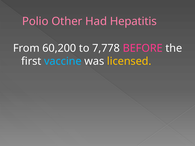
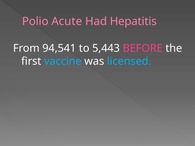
Other: Other -> Acute (67, 21)
60,200: 60,200 -> 94,541 (59, 48)
7,778: 7,778 -> 5,443 (106, 48)
licensed colour: yellow -> light blue (129, 61)
